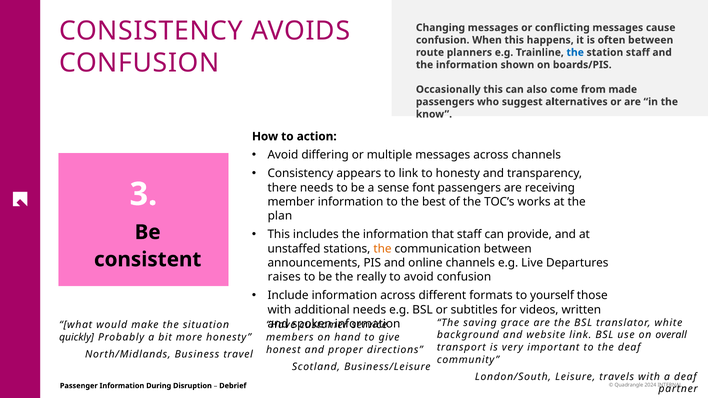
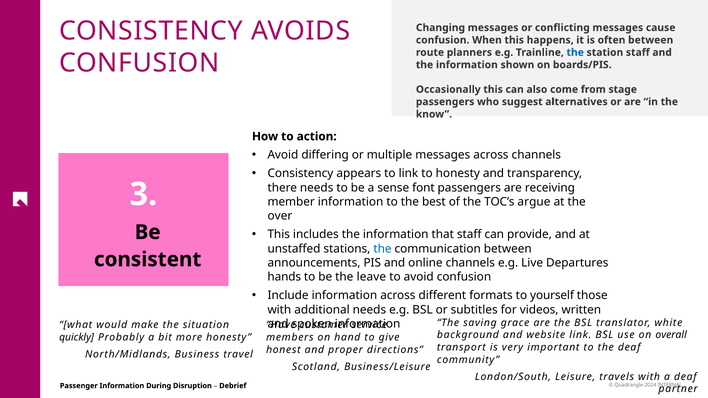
made: made -> stage (623, 89)
works: works -> argue (534, 202)
plan: plan -> over (280, 216)
the colour: orange -> blue (382, 249)
raises: raises -> hands (284, 277)
really: really -> leave (371, 277)
